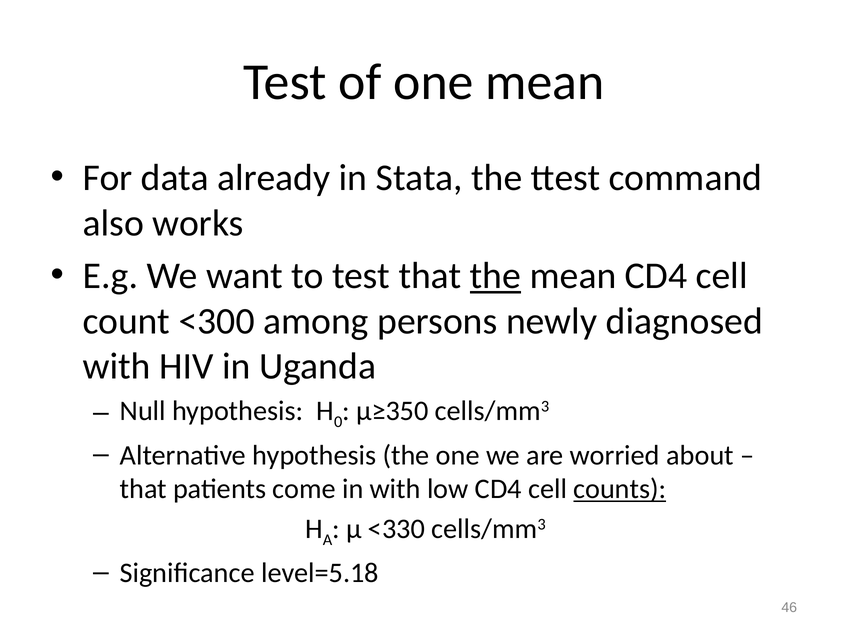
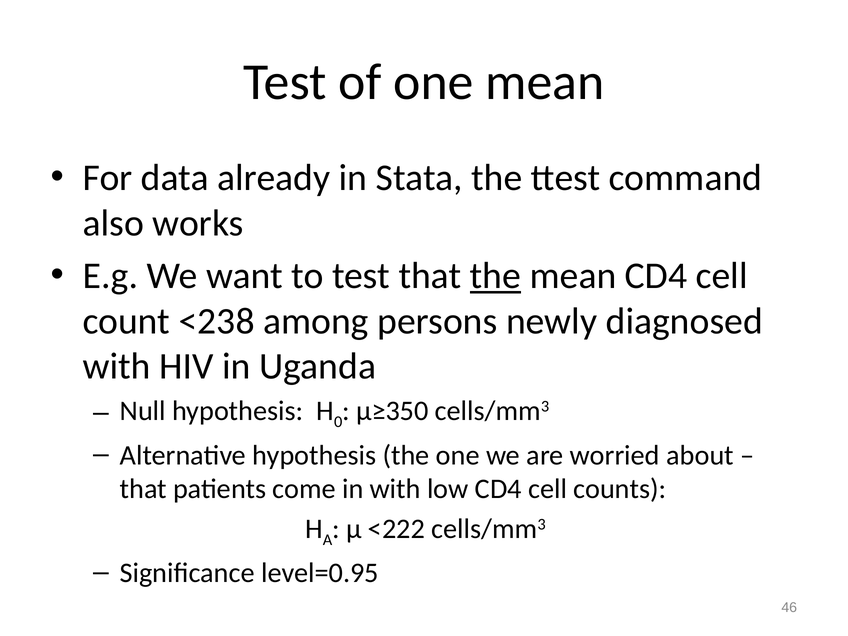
<300: <300 -> <238 (217, 321)
counts underline: present -> none (620, 489)
<330: <330 -> <222 (396, 529)
level=5.18: level=5.18 -> level=0.95 (320, 573)
